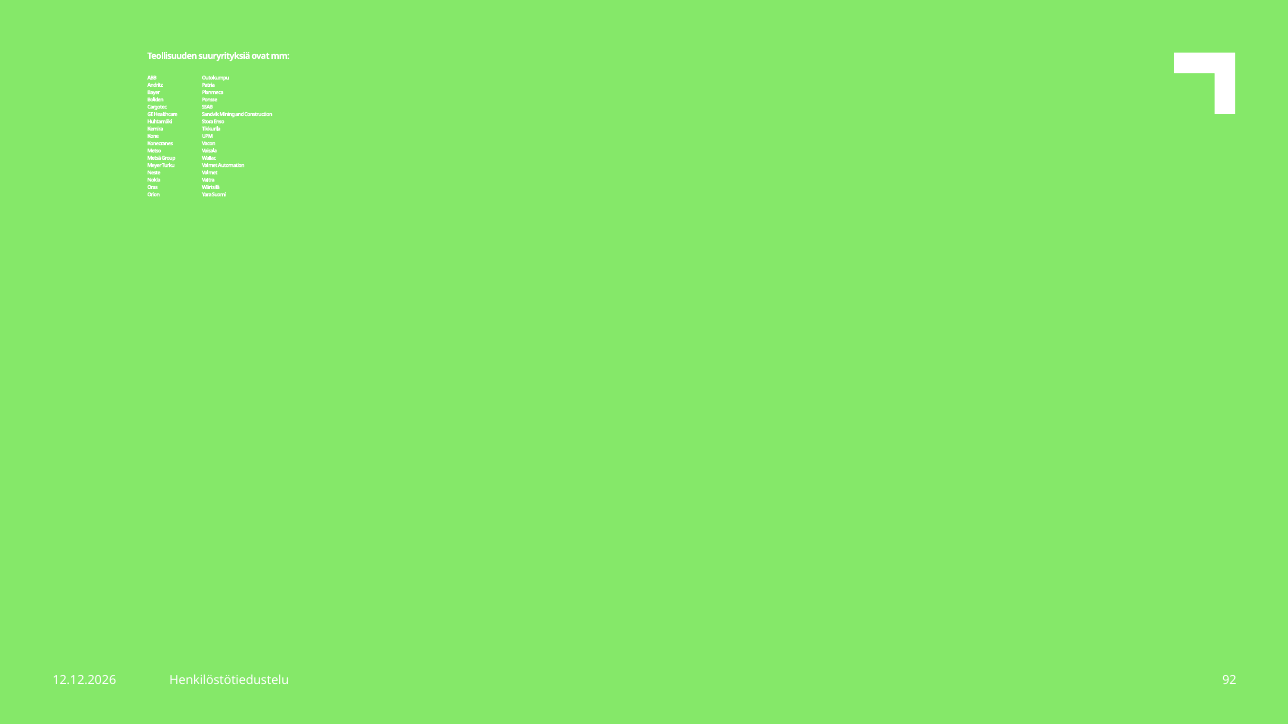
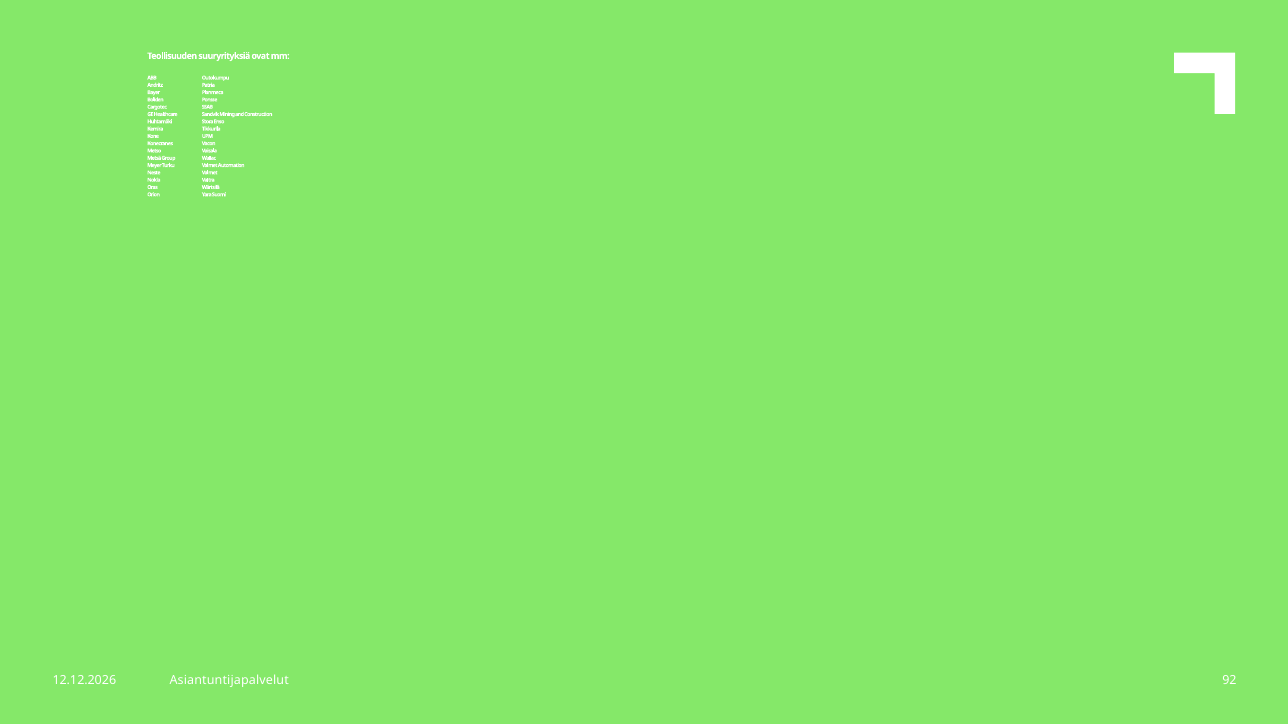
Henkilöstötiedustelu: Henkilöstötiedustelu -> Asiantuntijapalvelut (229, 681)
